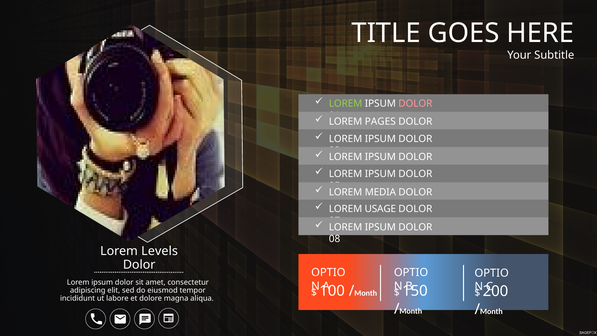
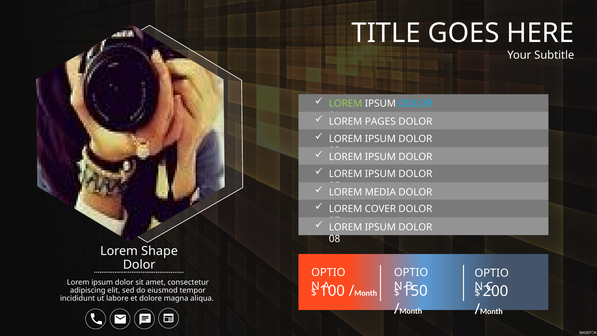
DOLOR colour: pink -> light blue (415, 103)
USAGE: USAGE -> COVER (380, 209)
Levels: Levels -> Shape (160, 251)
